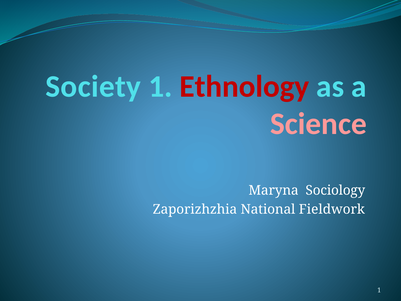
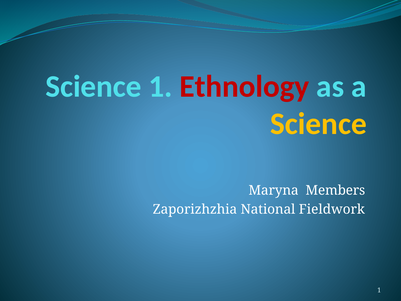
Society: Society -> Science (93, 86)
Science colour: pink -> yellow (318, 124)
Sociology: Sociology -> Members (335, 190)
